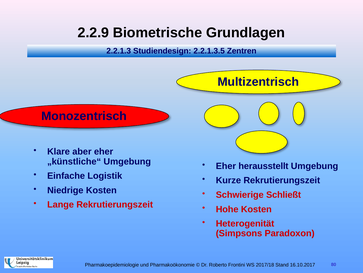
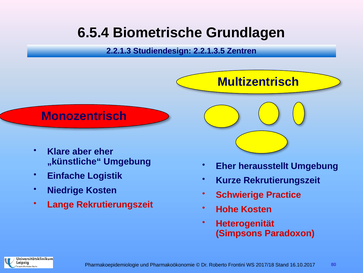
2.2.9: 2.2.9 -> 6.5.4 (93, 33)
Schließt: Schließt -> Practice (284, 194)
